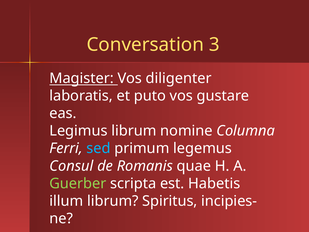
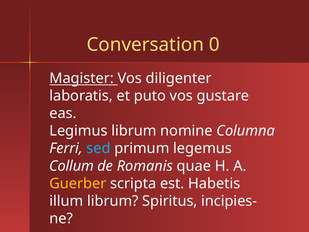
3: 3 -> 0 (214, 45)
Consul: Consul -> Collum (72, 166)
Guerber colour: light green -> yellow (78, 183)
